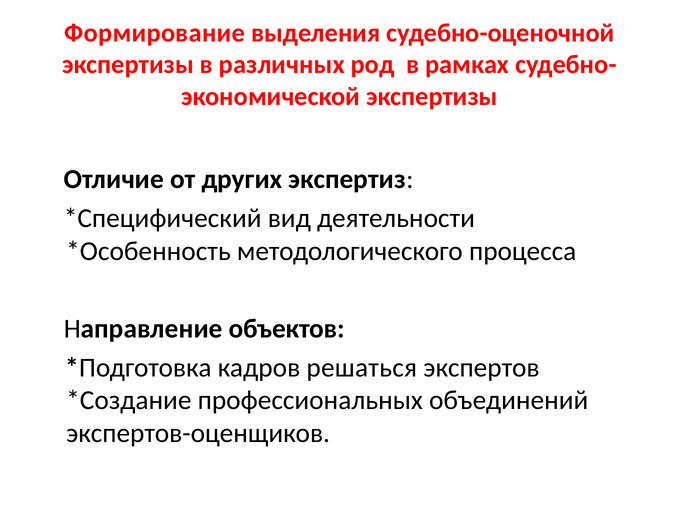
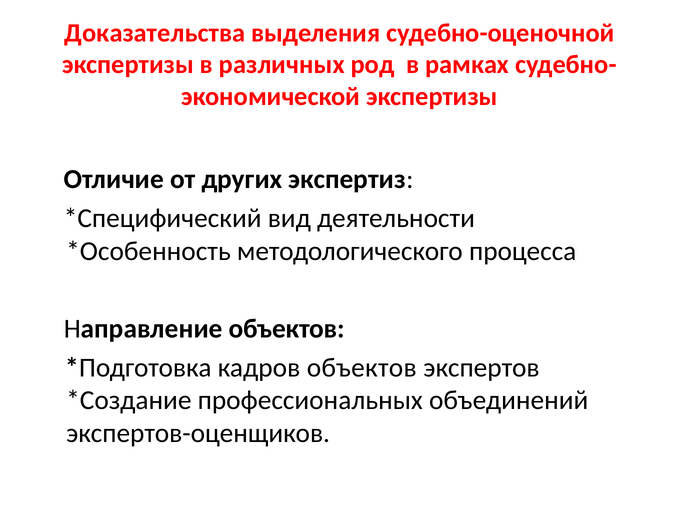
Формирование: Формирование -> Доказательства (155, 33)
кадров решаться: решаться -> объектов (362, 368)
